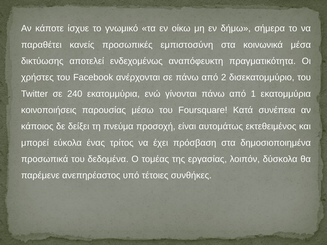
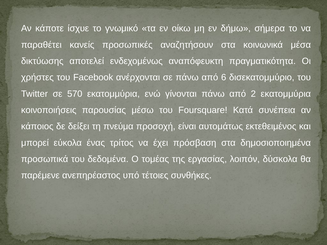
εμπιστοσύνη: εμπιστοσύνη -> αναζητήσουν (187, 45)
2: 2 -> 6 (224, 78)
240: 240 -> 570 (75, 94)
1: 1 -> 2 (253, 94)
